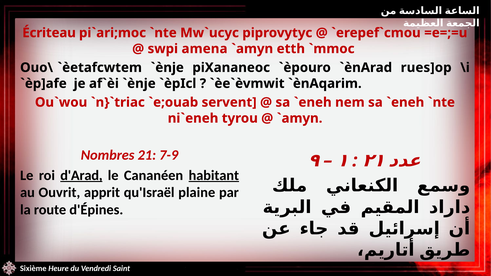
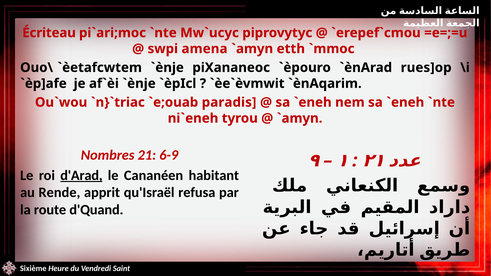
servent: servent -> paradis (229, 102)
7-9: 7-9 -> 6-9 (169, 155)
habitant underline: present -> none (214, 175)
Ouvrit: Ouvrit -> Rende (59, 193)
plaine: plaine -> refusa (197, 193)
d'Épines: d'Épines -> d'Quand (96, 210)
